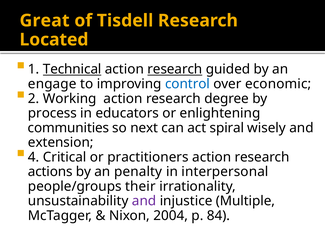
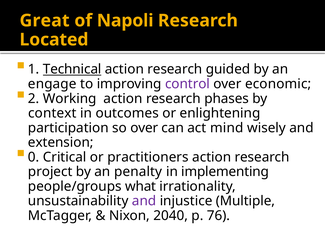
Tisdell: Tisdell -> Napoli (125, 21)
research underline: present -> none (175, 69)
control colour: blue -> purple (187, 84)
degree: degree -> phases (227, 98)
process: process -> context (52, 113)
educators: educators -> outcomes (127, 113)
communities: communities -> participation (68, 128)
so next: next -> over (144, 128)
spiral: spiral -> mind (227, 128)
4: 4 -> 0 (34, 157)
actions: actions -> project (50, 172)
interpersonal: interpersonal -> implementing (225, 172)
their: their -> what (141, 186)
2004: 2004 -> 2040 (171, 215)
84: 84 -> 76 (219, 215)
